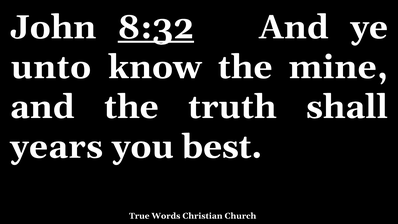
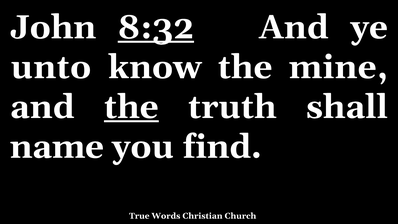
the underline: none -> present (131, 107)
years: years -> name (57, 147)
best: best -> find (222, 147)
